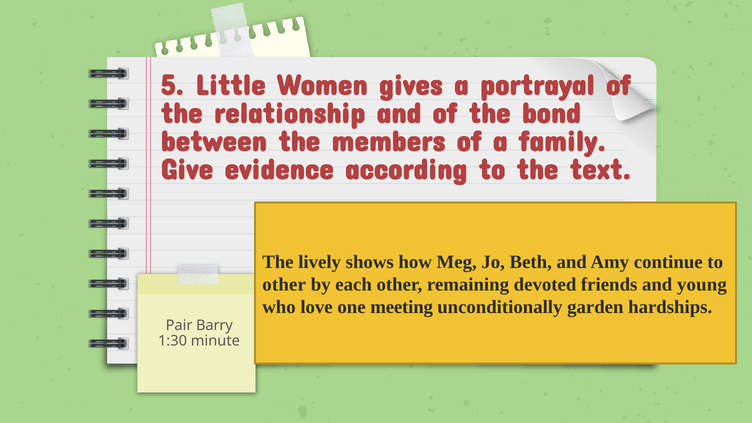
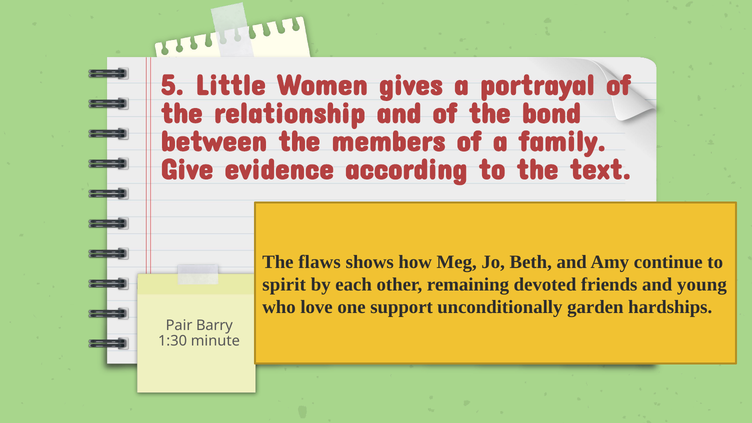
lively: lively -> flaws (320, 262)
other: other -> spirit (284, 284)
meeting: meeting -> support (402, 307)
